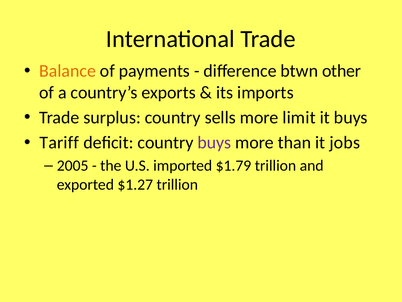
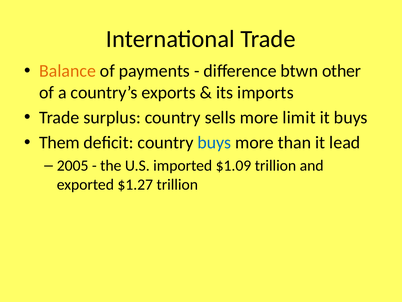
Tariff: Tariff -> Them (59, 142)
buys colour: purple -> blue (214, 142)
jobs: jobs -> lead (345, 142)
$1.79: $1.79 -> $1.09 (233, 166)
